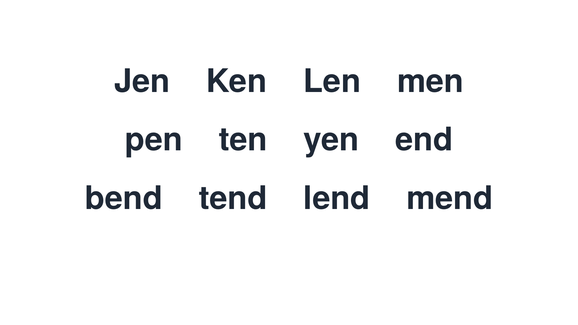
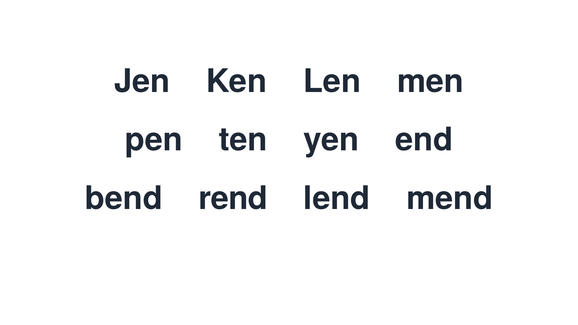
tend: tend -> rend (233, 198)
